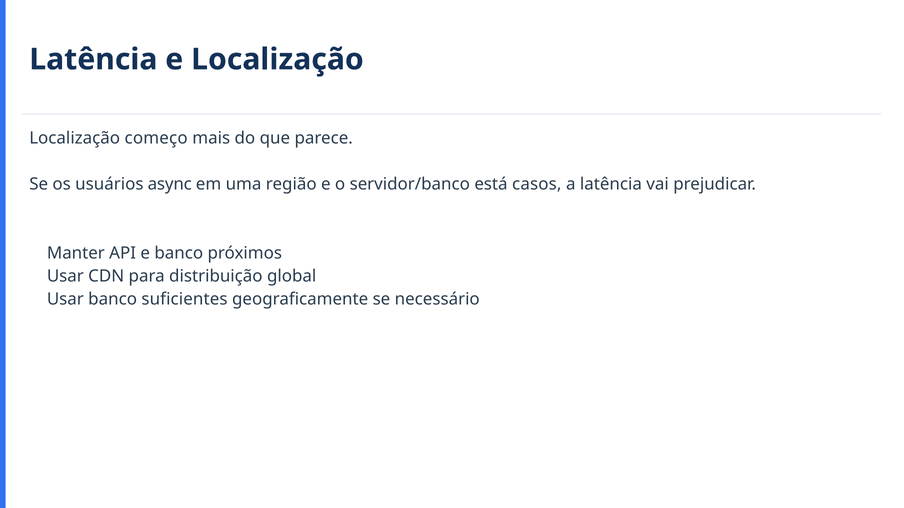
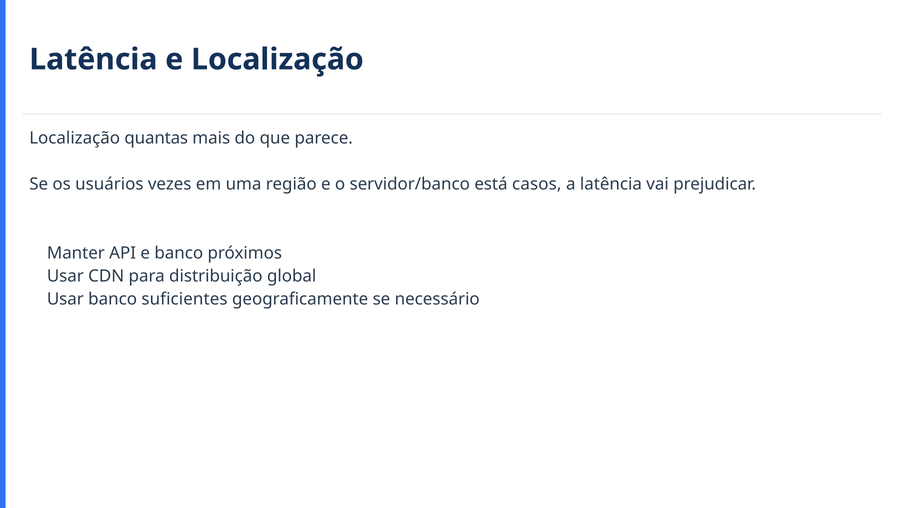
começo: começo -> quantas (156, 138)
async: async -> vezes (170, 184)
